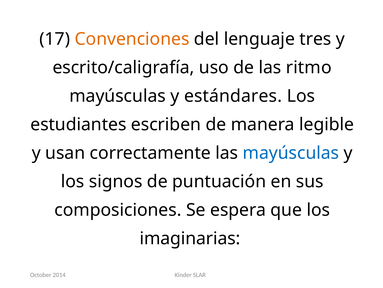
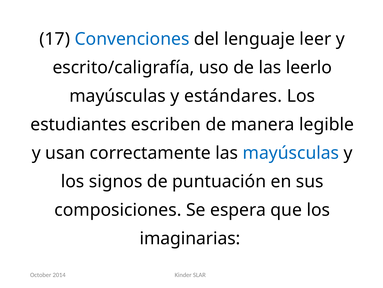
Convenciones colour: orange -> blue (132, 39)
tres: tres -> leer (315, 39)
ritmo: ritmo -> leerlo (309, 67)
